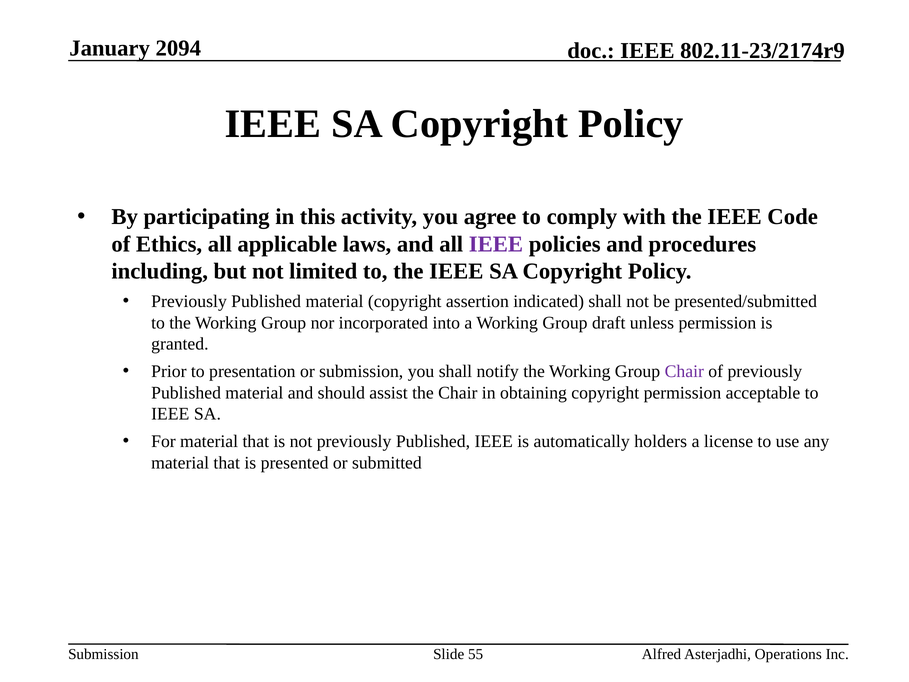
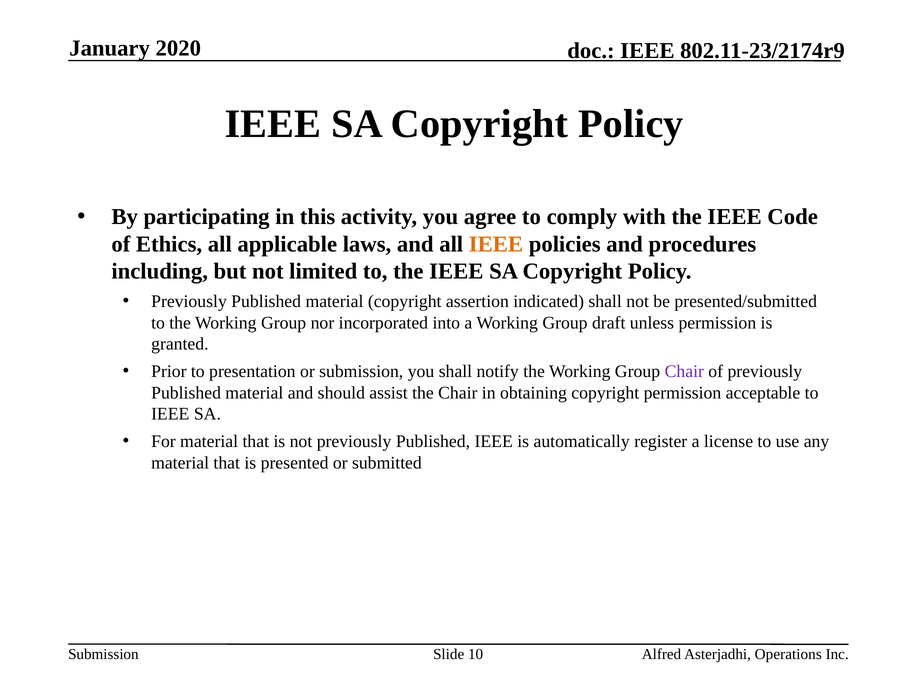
2094: 2094 -> 2020 (178, 48)
IEEE colour: purple -> orange (496, 244)
holders: holders -> register (661, 441)
55: 55 -> 10 (476, 654)
